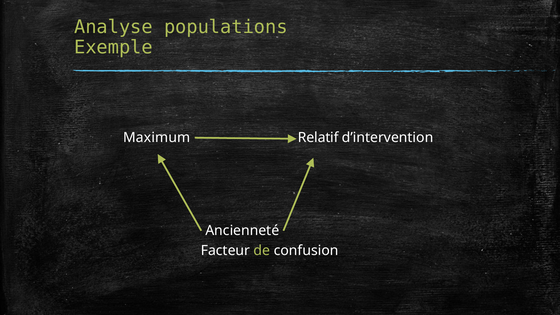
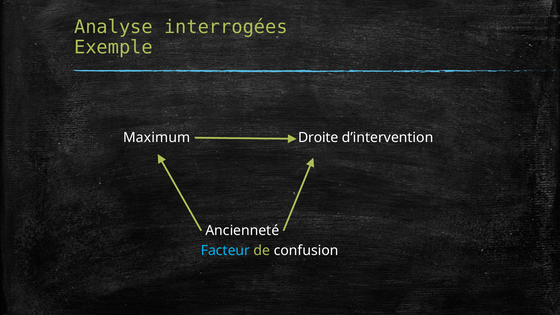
populations: populations -> interrogées (226, 27)
Relatif: Relatif -> Droite (318, 138)
Facteur colour: white -> light blue (225, 250)
